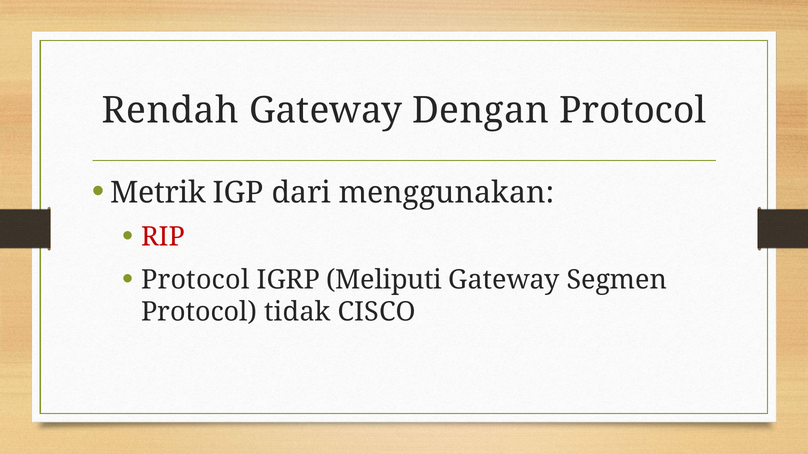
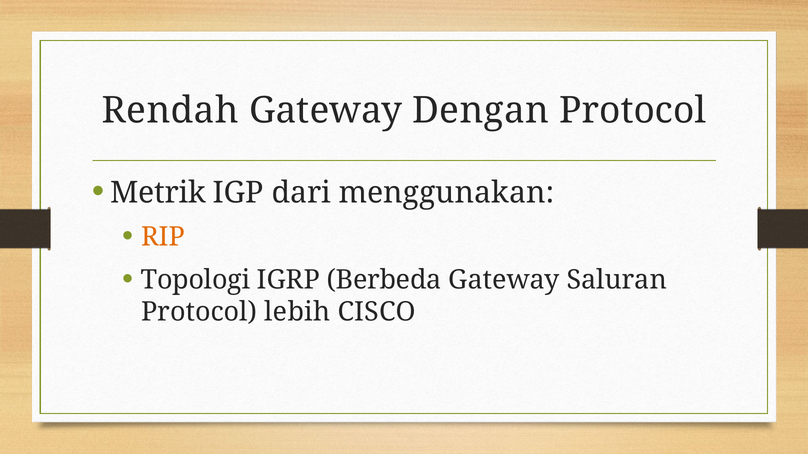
RIP colour: red -> orange (163, 237)
Protocol: Protocol -> Topologi (196, 280)
Meliputi: Meliputi -> Berbeda (384, 280)
Segmen: Segmen -> Saluran (617, 280)
tidak: tidak -> lebih (297, 312)
